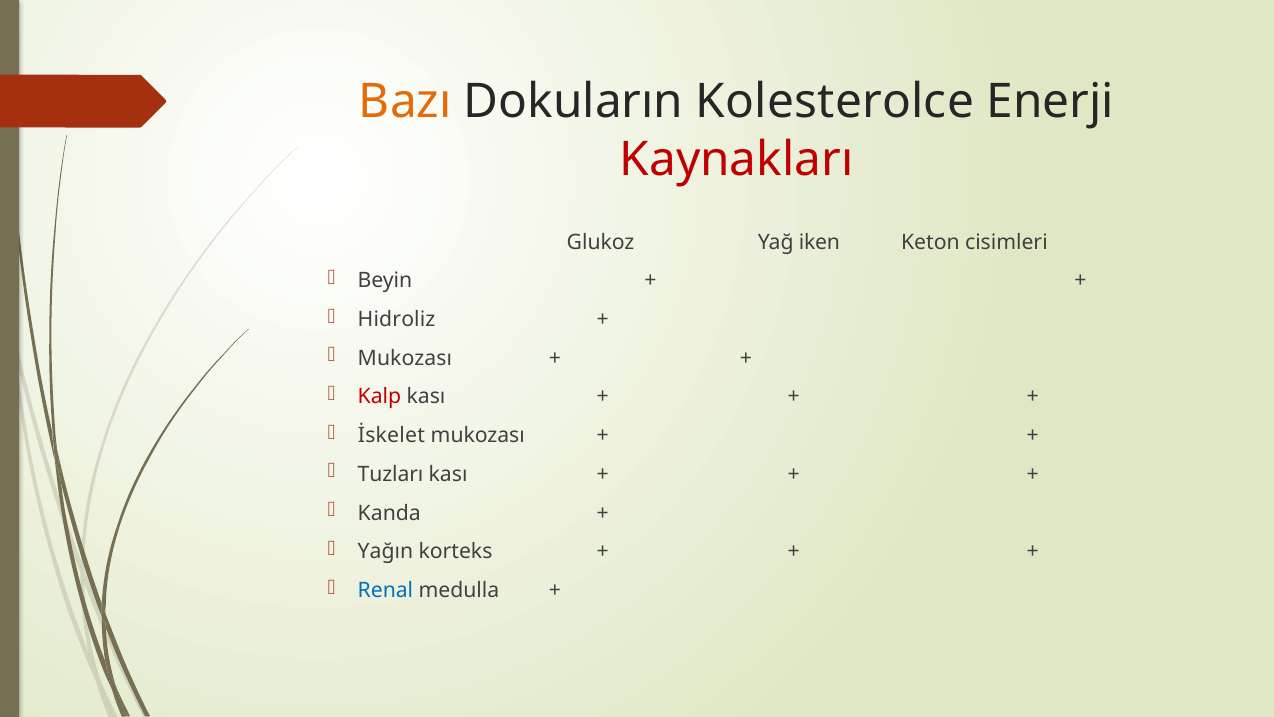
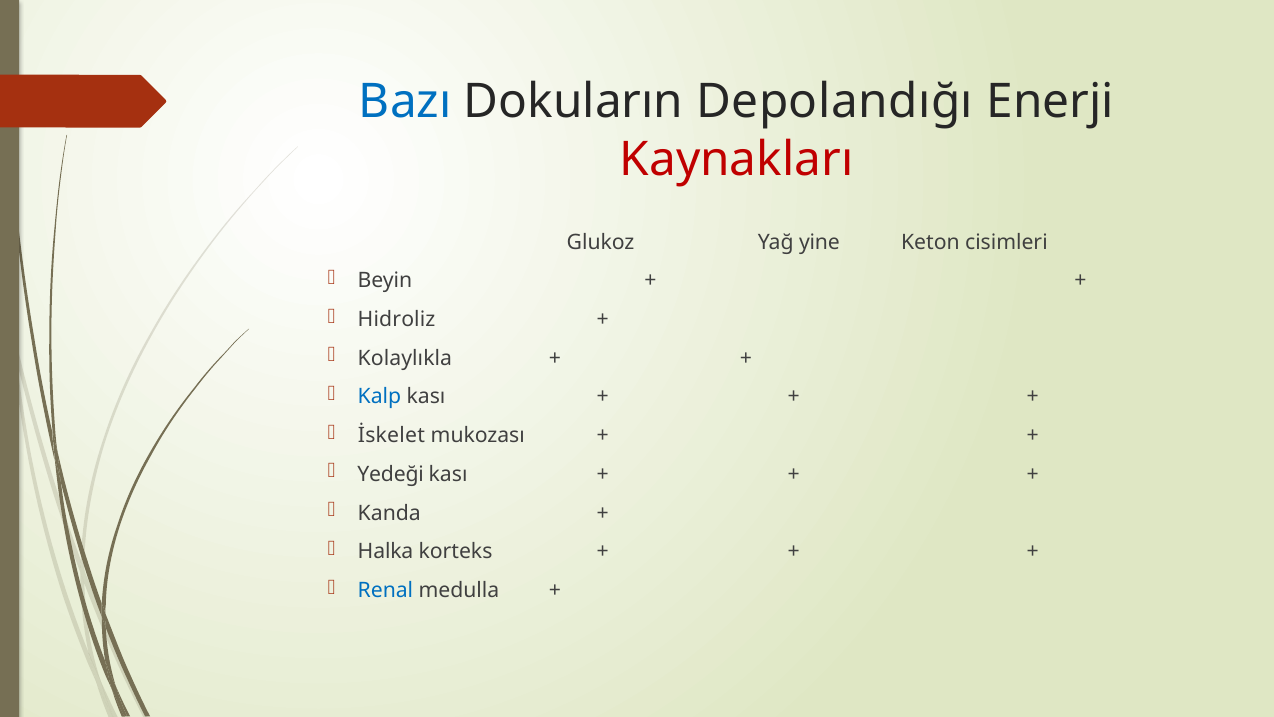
Bazı colour: orange -> blue (405, 102)
Kolesterolce: Kolesterolce -> Depolandığı (835, 102)
iken: iken -> yine (819, 242)
Mukozası: Mukozası -> Kolaylıkla (405, 358)
Kalp colour: red -> blue (379, 397)
Tuzları: Tuzları -> Yedeği (391, 474)
Yağın: Yağın -> Halka (386, 552)
